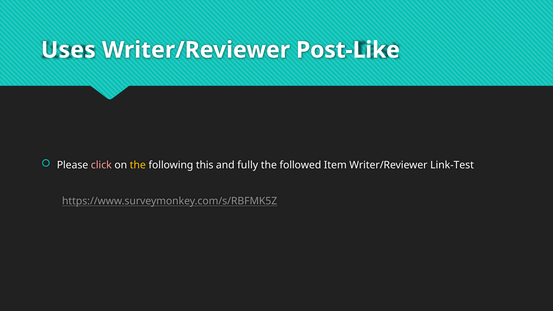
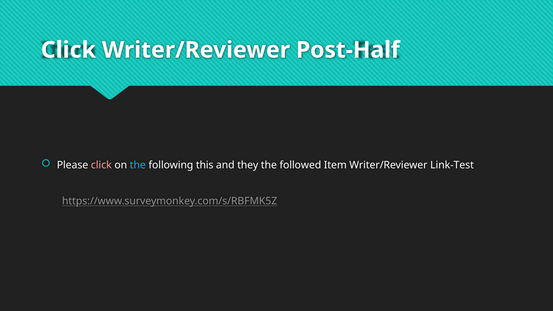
Uses: Uses -> Click (68, 50)
Post-Like: Post-Like -> Post-Half (348, 50)
the colour: yellow -> light blue (138, 165)
fully: fully -> they (248, 165)
